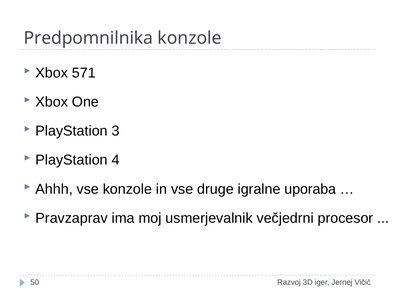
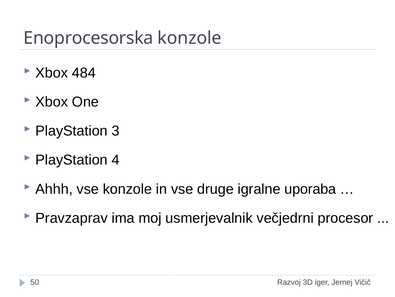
Predpomnilnika: Predpomnilnika -> Enoprocesorska (88, 38)
571: 571 -> 484 (84, 73)
